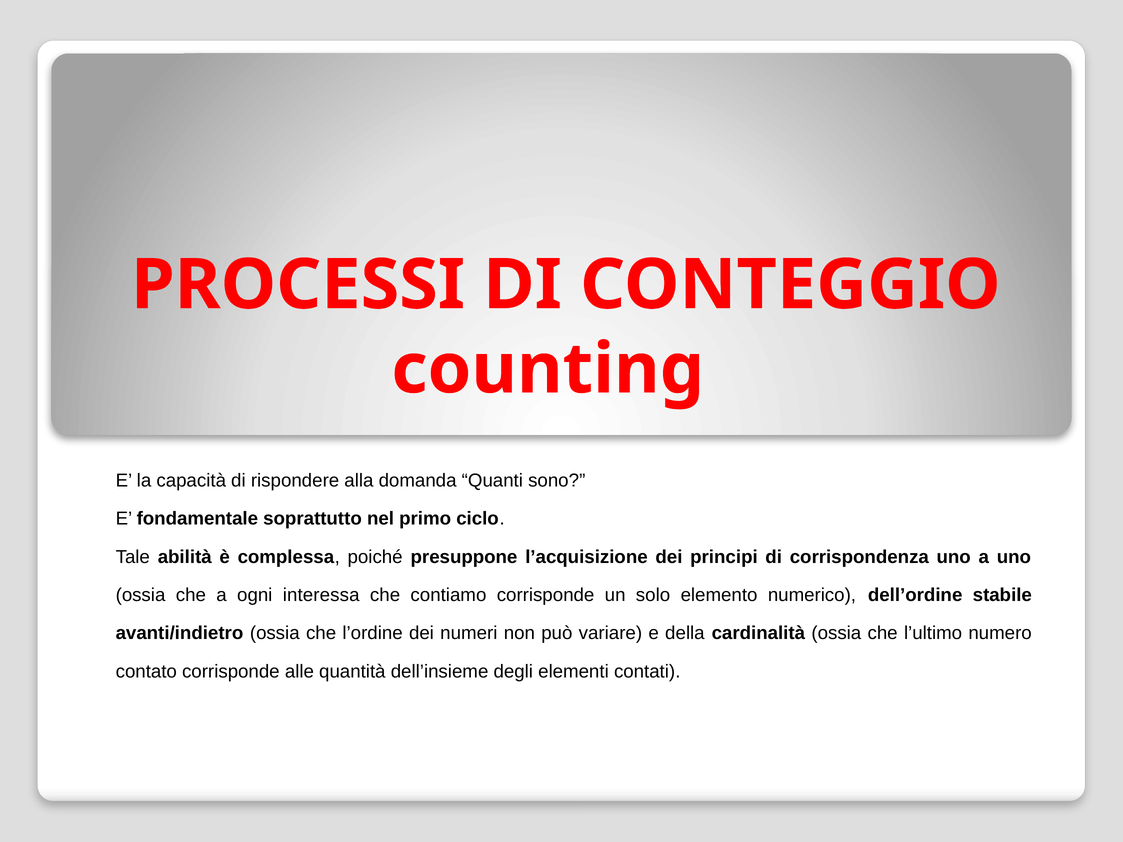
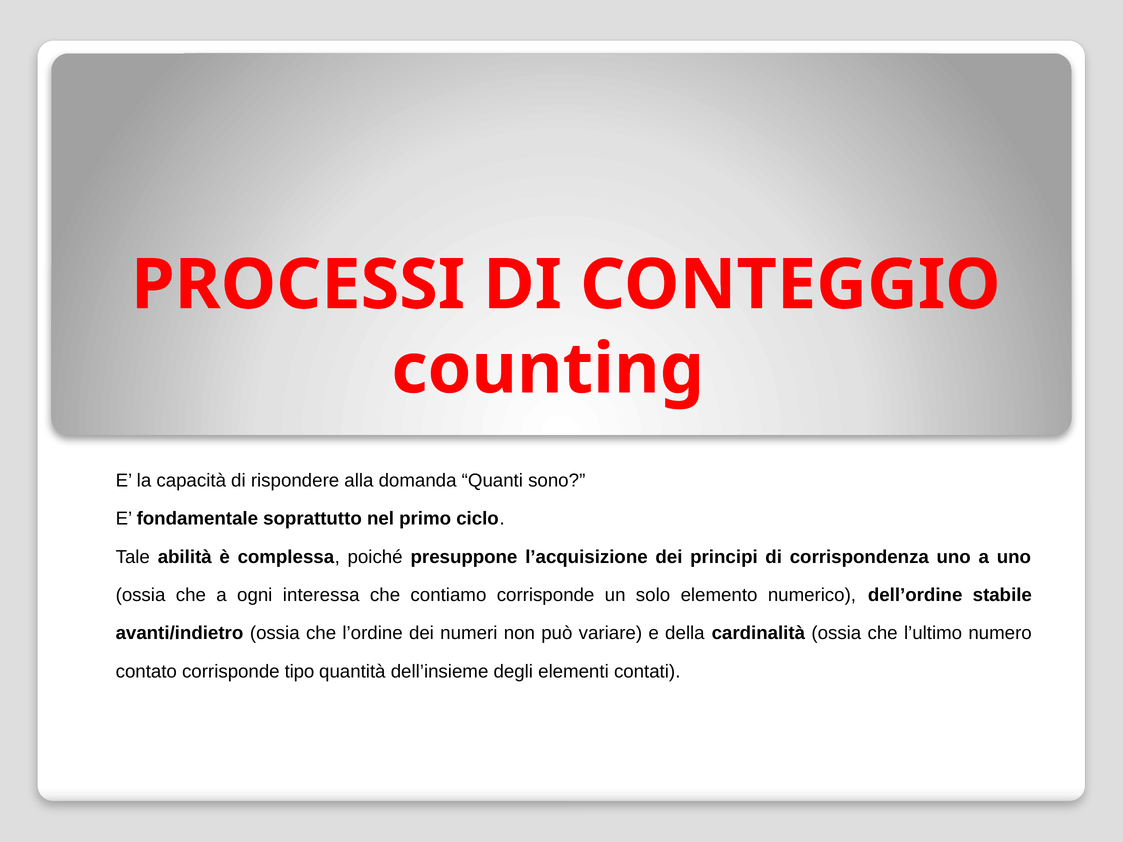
alle: alle -> tipo (300, 672)
